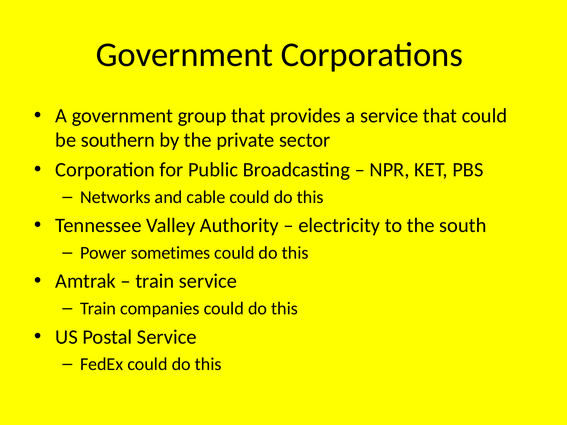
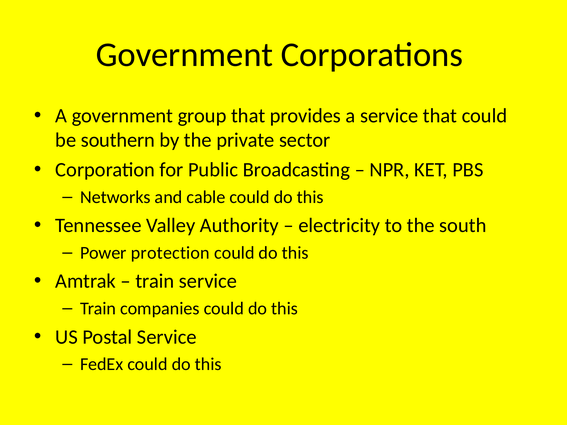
sometimes: sometimes -> protection (170, 253)
